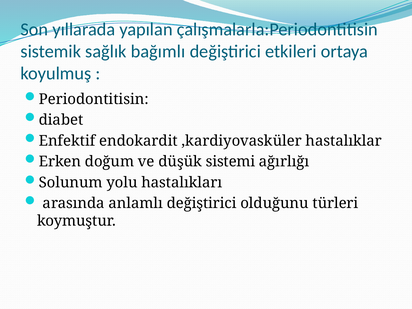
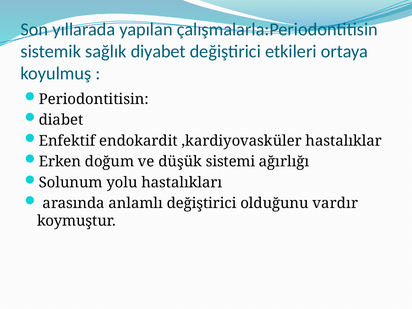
bağımlı: bağımlı -> diyabet (158, 52)
türleri: türleri -> vardır (335, 203)
